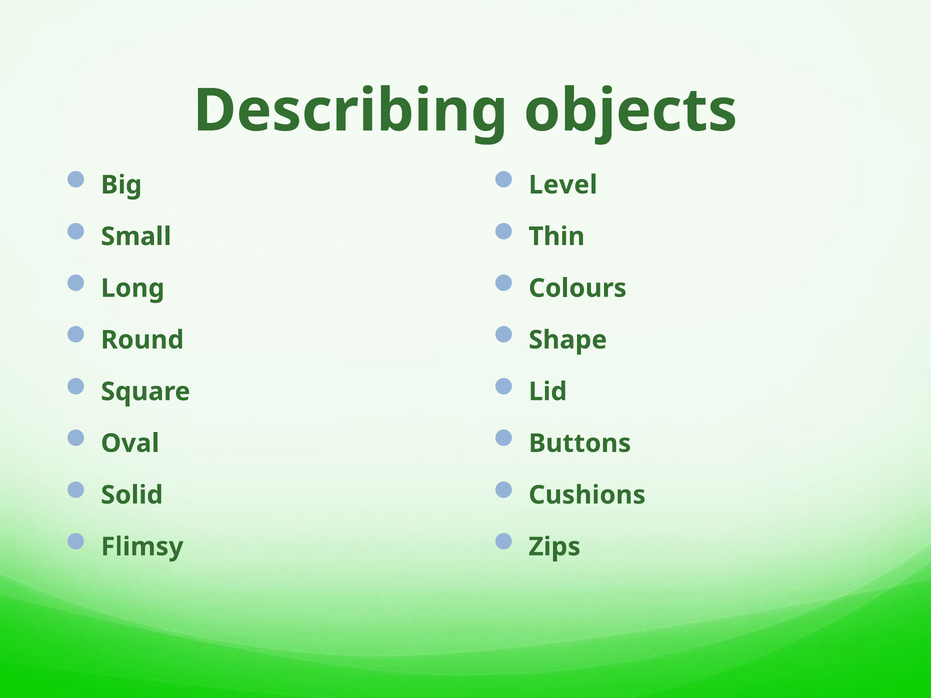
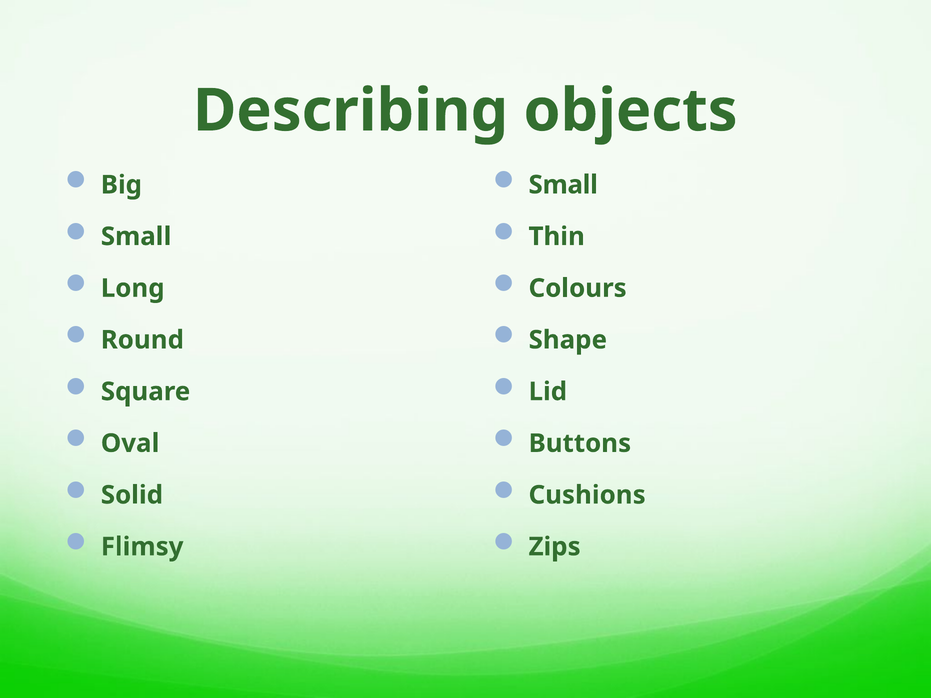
Level: Level -> Small (563, 185)
